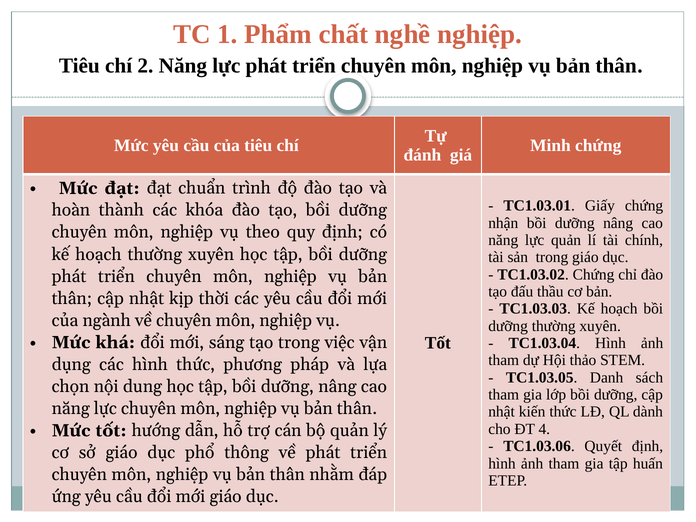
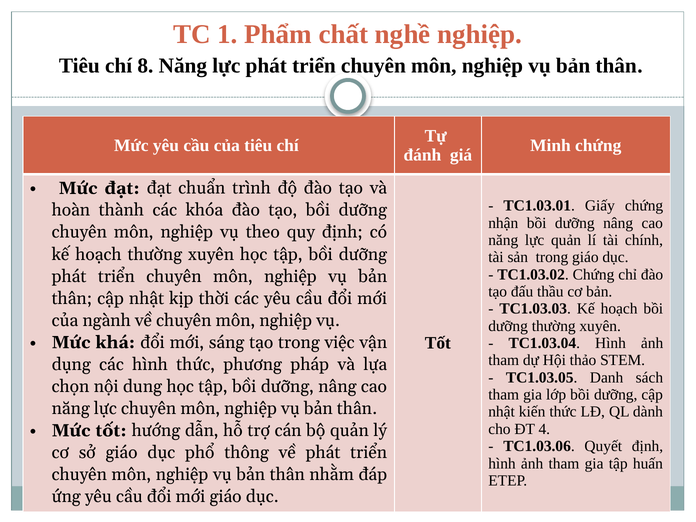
2: 2 -> 8 (145, 66)
